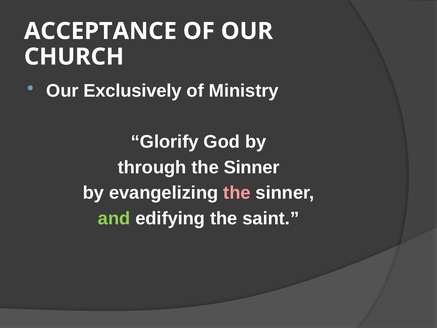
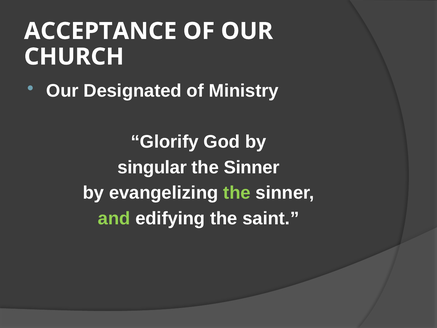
Exclusively: Exclusively -> Designated (133, 91)
through: through -> singular (152, 167)
the colour: pink -> light green (237, 193)
